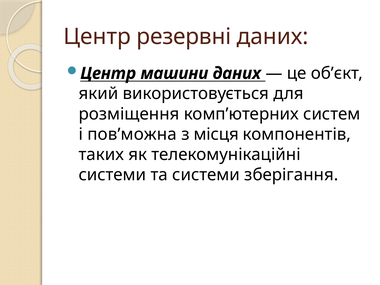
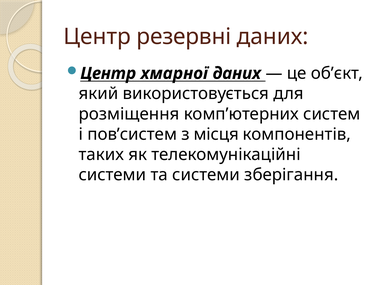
машини: машини -> хмарної (174, 73)
пов’можна: пов’можна -> пов’систем (132, 134)
